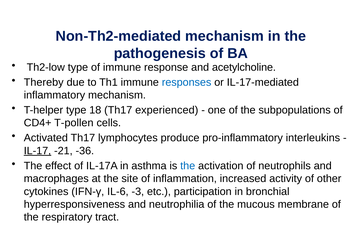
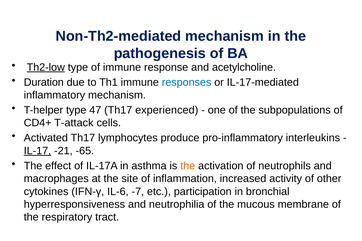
Th2-low underline: none -> present (46, 67)
Thereby: Thereby -> Duration (44, 82)
18: 18 -> 47 (95, 110)
T-pollen: T-pollen -> T-attack (74, 123)
-36: -36 -> -65 (85, 151)
the colour: blue -> orange (188, 166)
-3: -3 -> -7 (138, 192)
